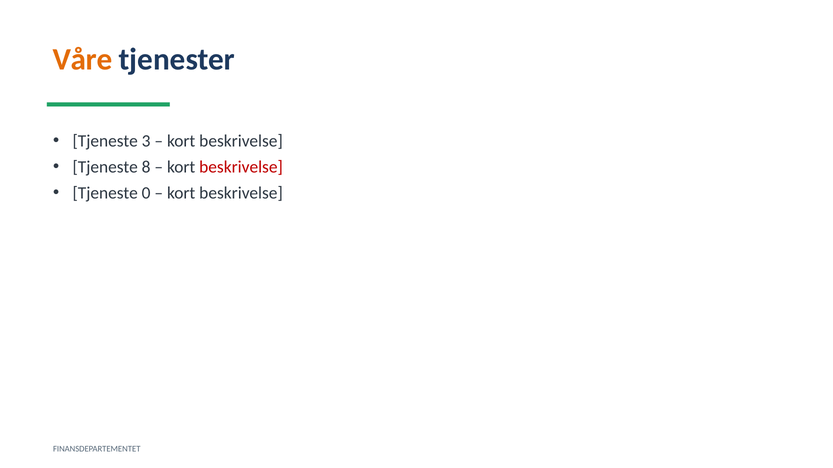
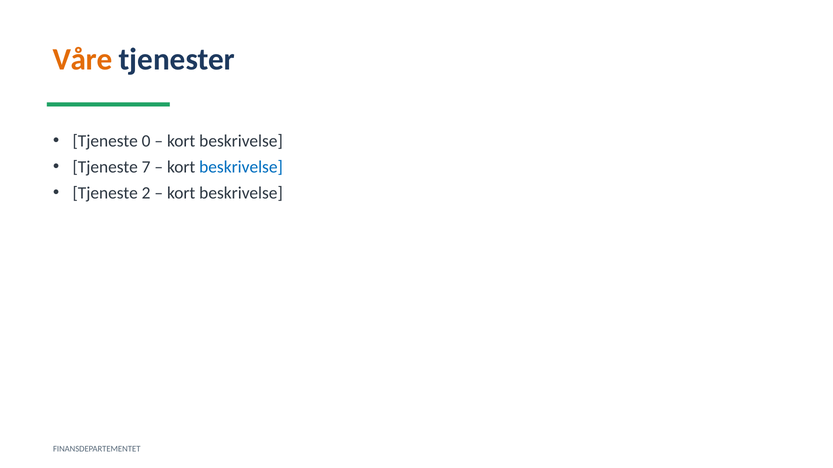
3: 3 -> 0 (146, 141)
8: 8 -> 7 (146, 167)
beskrivelse colour: red -> blue (241, 167)
0: 0 -> 2 (146, 193)
